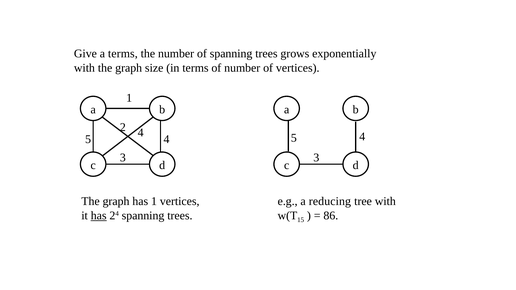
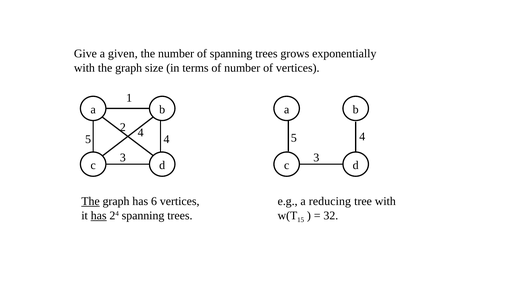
a terms: terms -> given (123, 54)
The underline: none -> present (91, 201)
has 1: 1 -> 6 (154, 201)
86: 86 -> 32 (331, 216)
